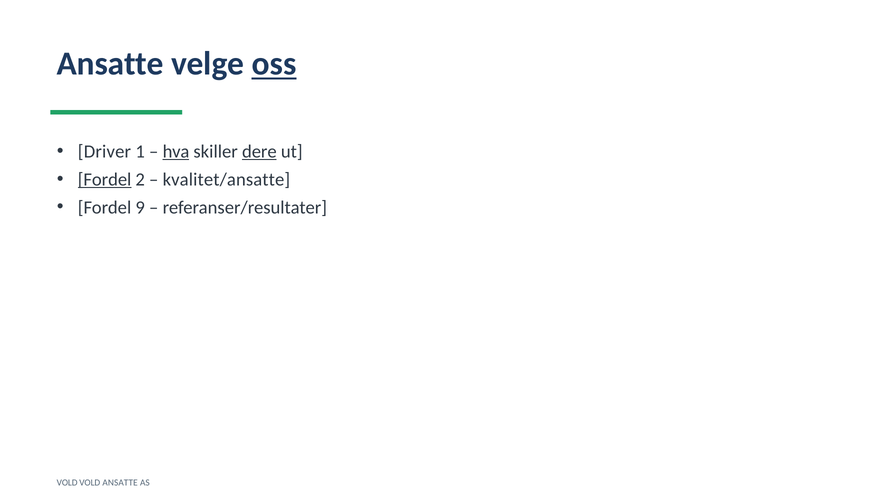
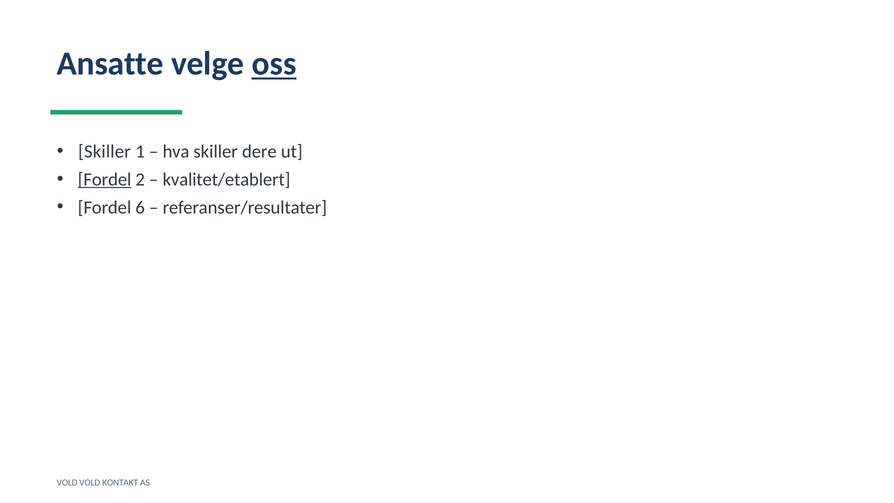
Driver: Driver -> Skiller (104, 151)
hva underline: present -> none (176, 151)
dere underline: present -> none (259, 151)
kvalitet/ansatte: kvalitet/ansatte -> kvalitet/etablert (226, 179)
9: 9 -> 6 (140, 207)
VOLD ANSATTE: ANSATTE -> KONTAKT (120, 483)
